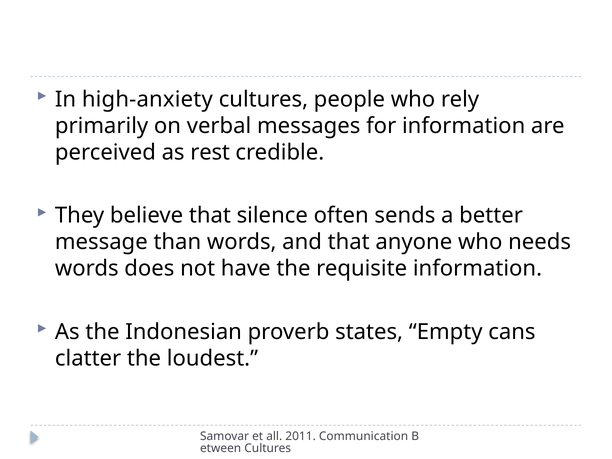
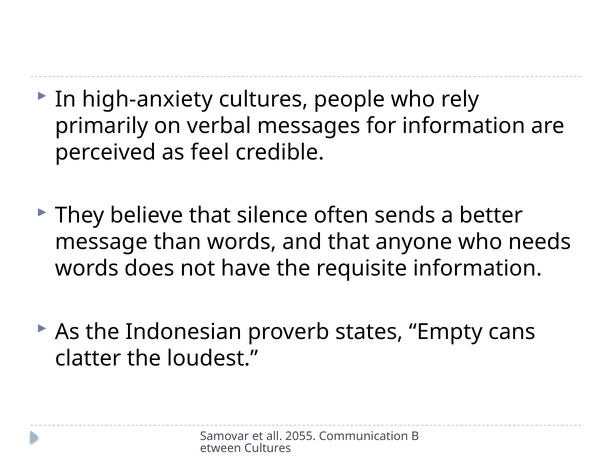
rest: rest -> feel (210, 152)
2011: 2011 -> 2055 (301, 436)
